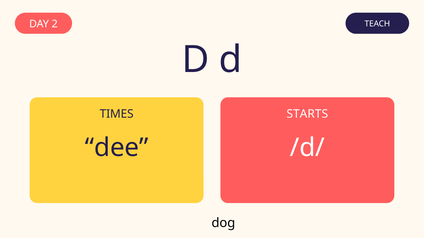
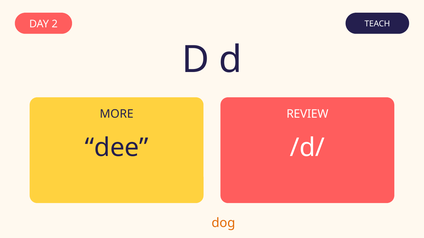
TIMES: TIMES -> MORE (117, 114)
STARTS: STARTS -> REVIEW (307, 114)
dog colour: black -> orange (223, 223)
